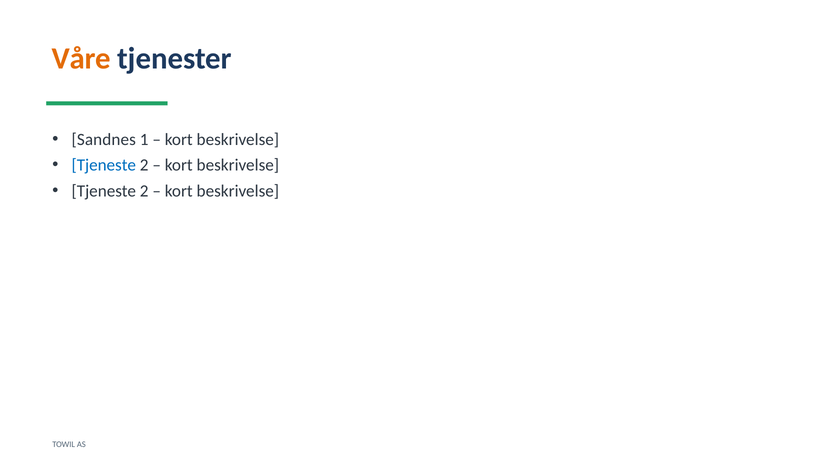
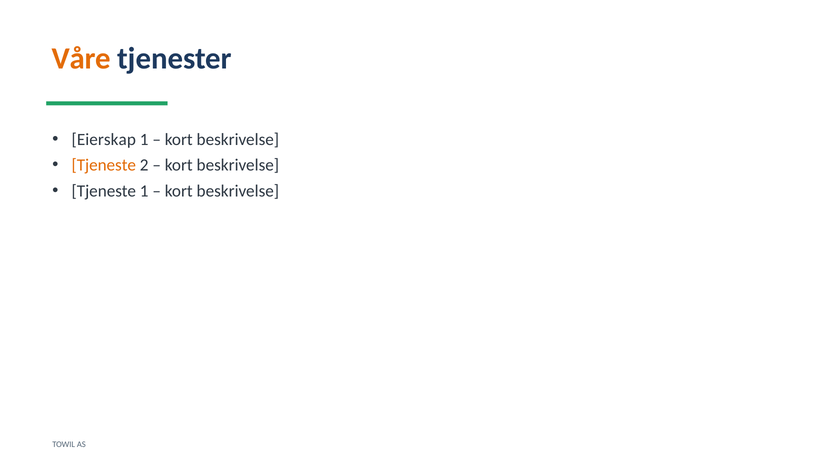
Sandnes: Sandnes -> Eierskap (104, 139)
Tjeneste colour: blue -> orange (104, 165)
2: 2 -> 1 (144, 191)
